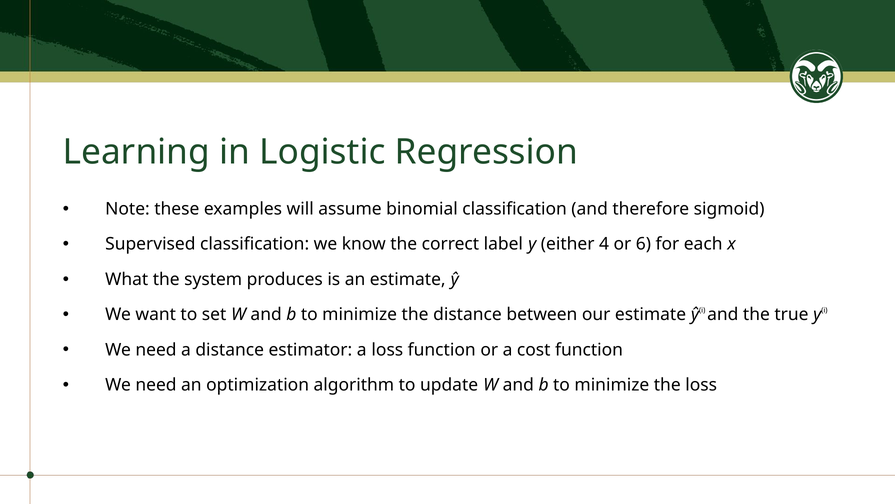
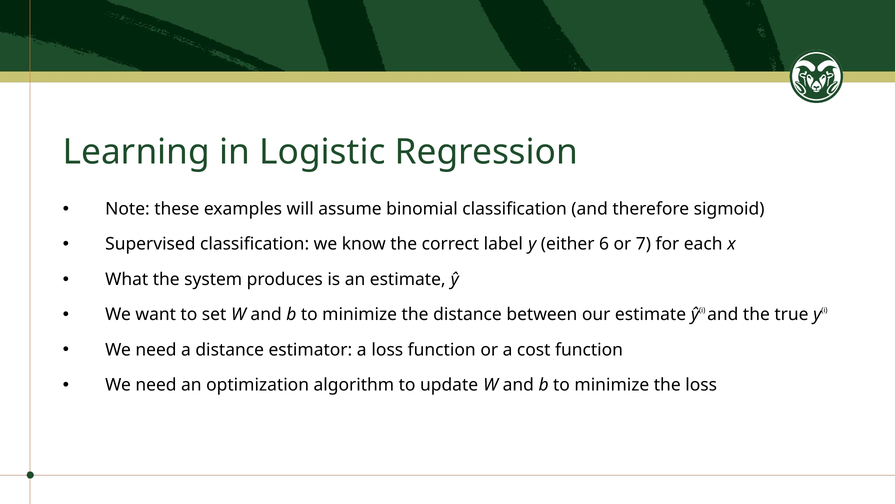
4: 4 -> 6 (604, 244)
6: 6 -> 7 (643, 244)
